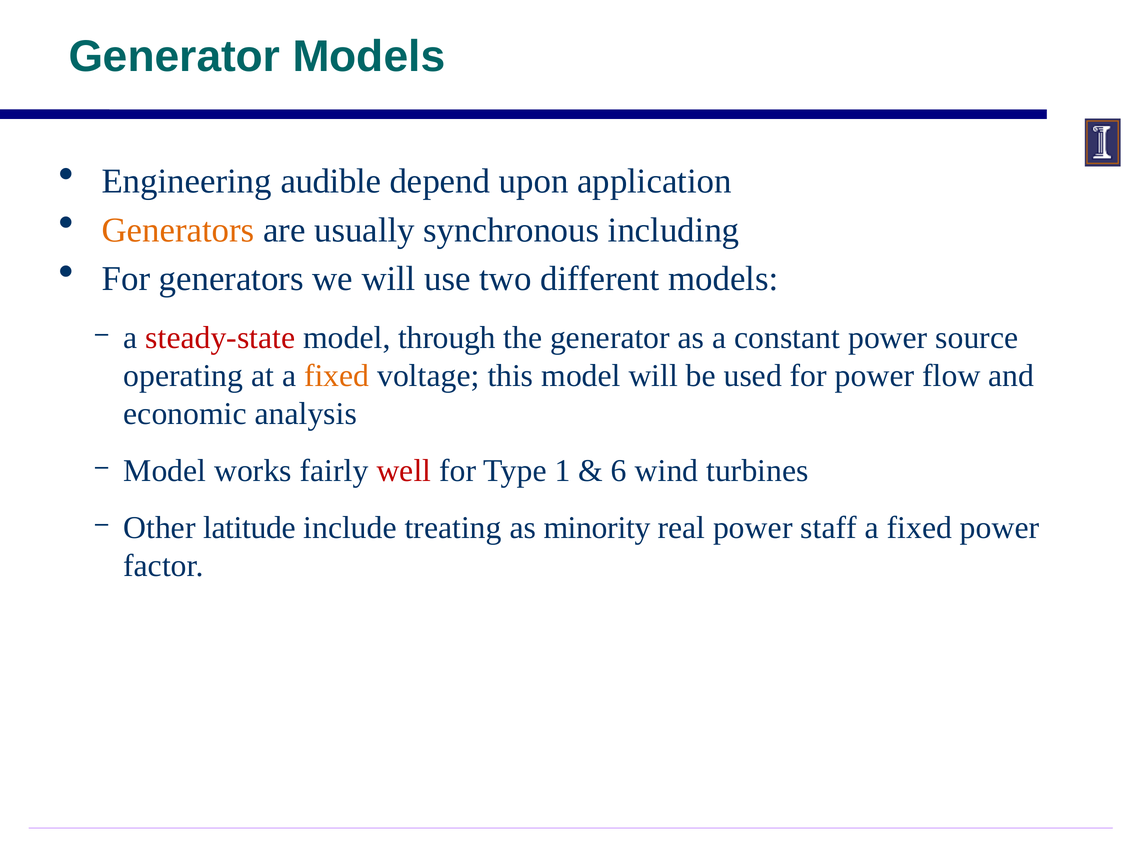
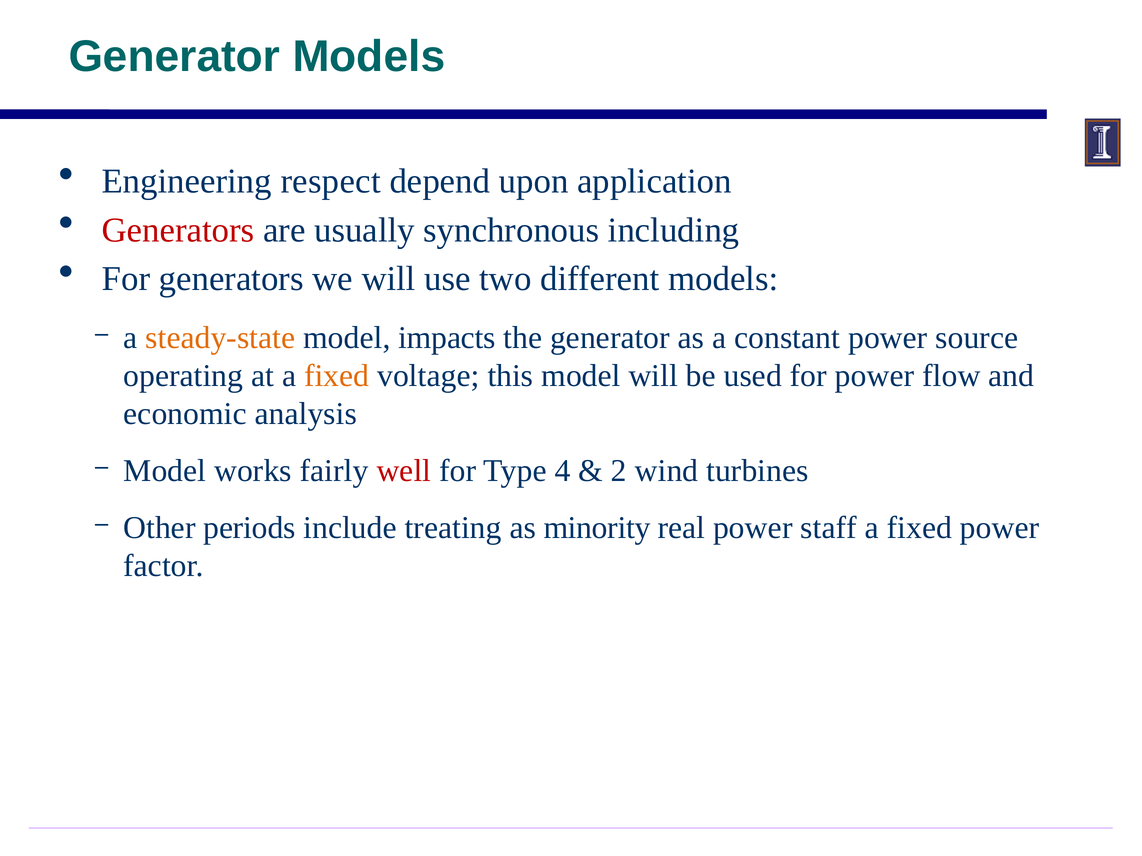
audible: audible -> respect (331, 181)
Generators colour: orange -> red (178, 230)
steady-state colour: red -> orange (220, 338)
through: through -> impacts (447, 338)
1: 1 -> 4 (562, 471)
6: 6 -> 2 (619, 471)
latitude: latitude -> periods (250, 528)
